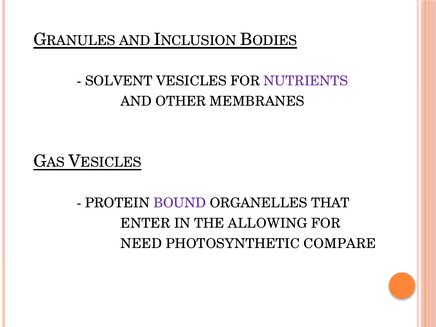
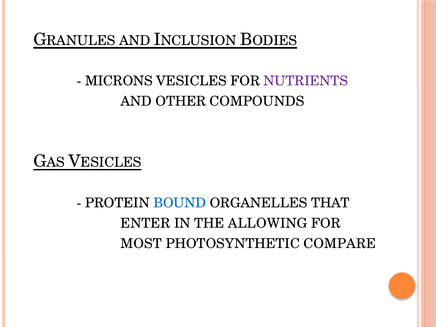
SOLVENT: SOLVENT -> ΜICRONS (119, 81)
MEMBRANES: MEMBRANES -> COMPOUNDS (257, 101)
BOUND colour: purple -> blue (180, 203)
NEED: NEED -> MOST (141, 244)
